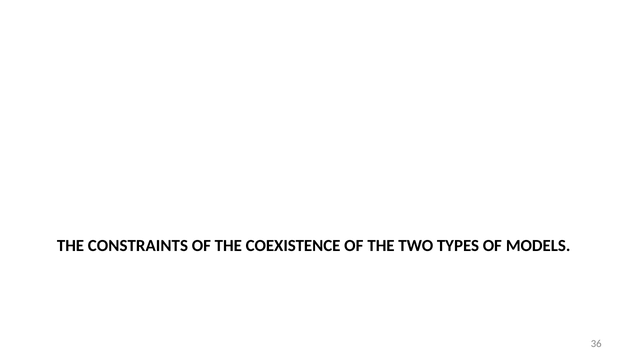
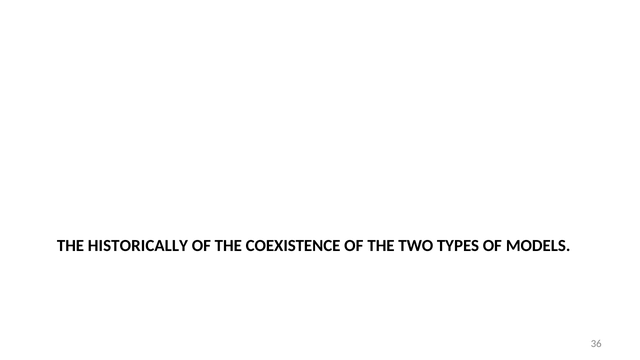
CONSTRAINTS: CONSTRAINTS -> HISTORICALLY (138, 246)
